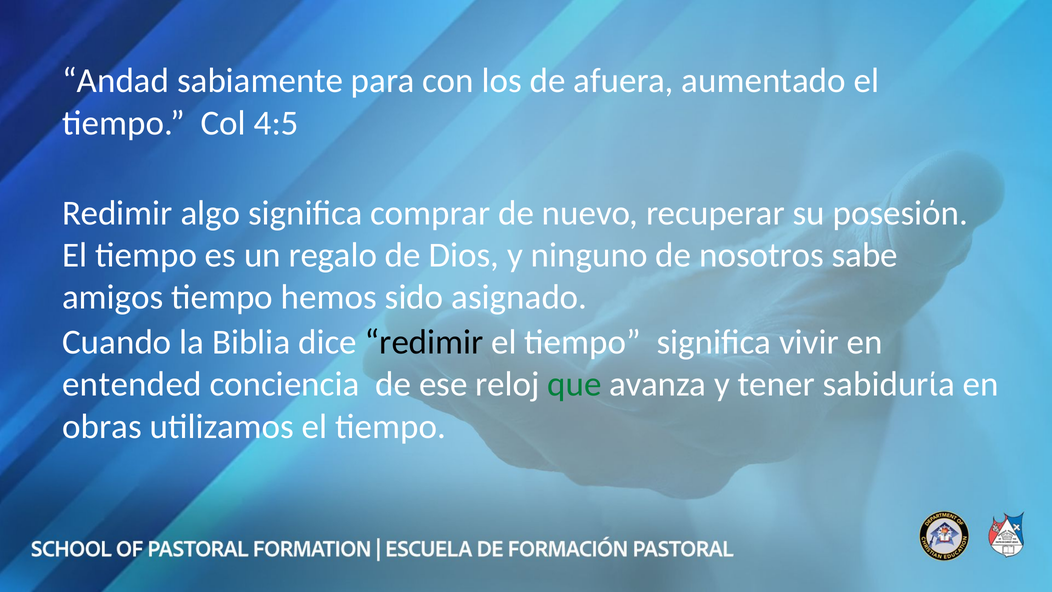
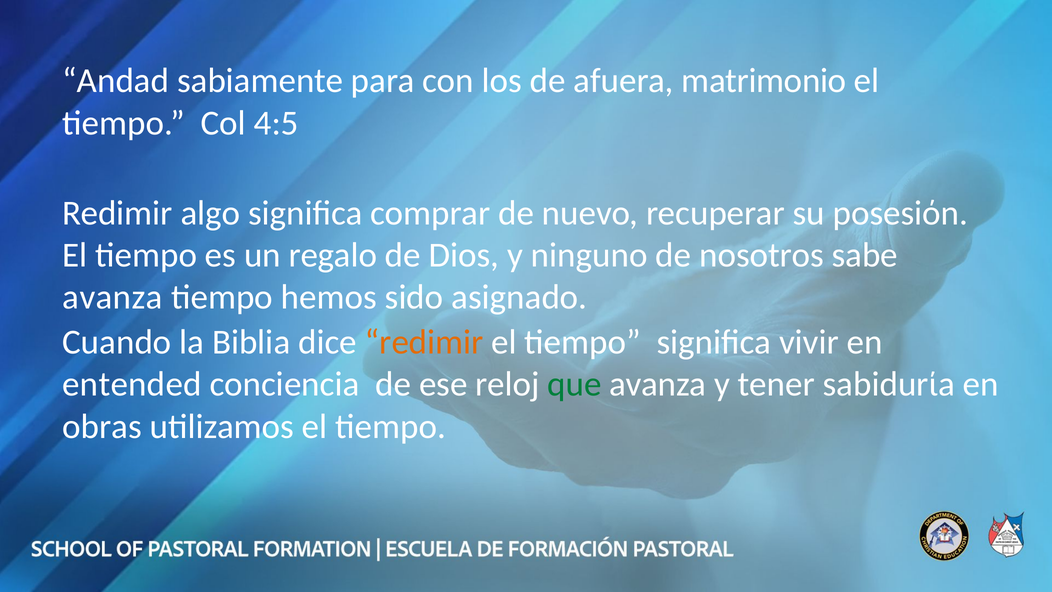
aumentado: aumentado -> matrimonio (764, 81)
amigos: amigos -> avanza (113, 297)
redimir colour: black -> orange (424, 342)
